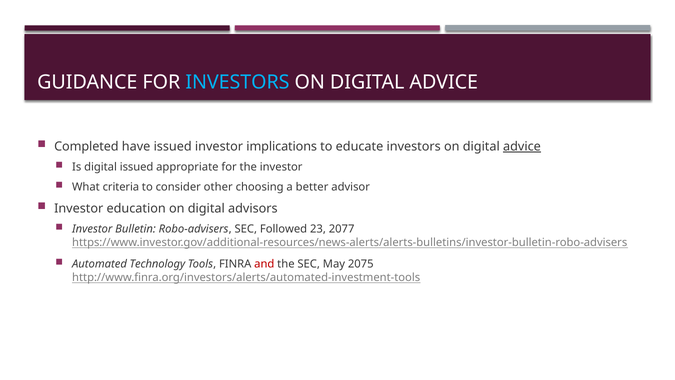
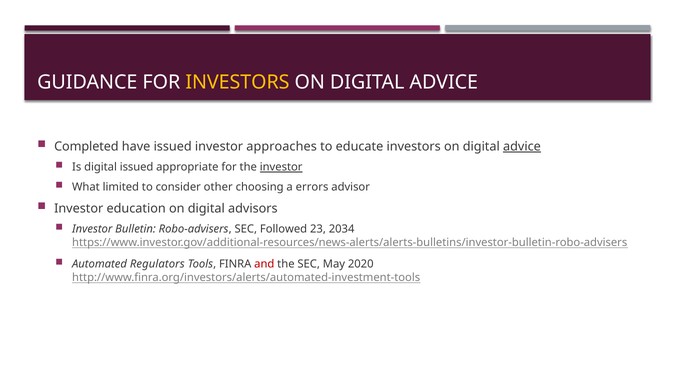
INVESTORS colour: light blue -> yellow (237, 82)
implications: implications -> approaches (282, 146)
investor underline: none -> present (281, 167)
criteria: criteria -> limited (121, 187)
better: better -> errors (312, 187)
2077: 2077 -> 2034 (342, 229)
Technology: Technology -> Regulators (157, 264)
2075: 2075 -> 2020 (361, 264)
